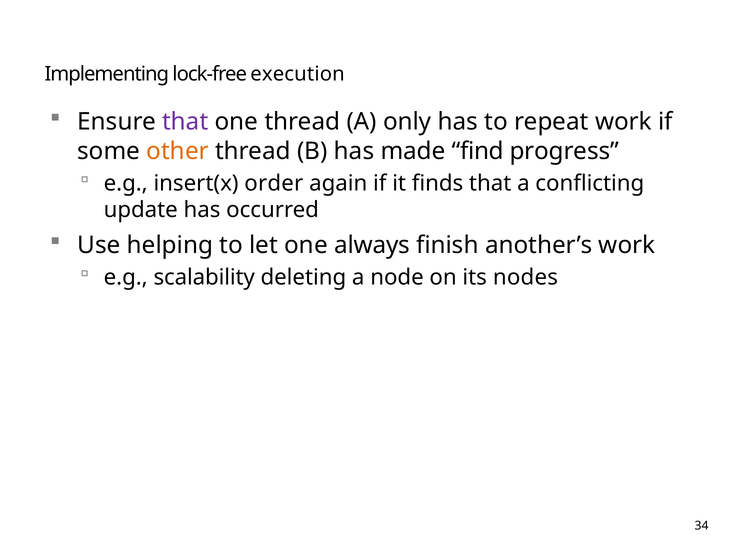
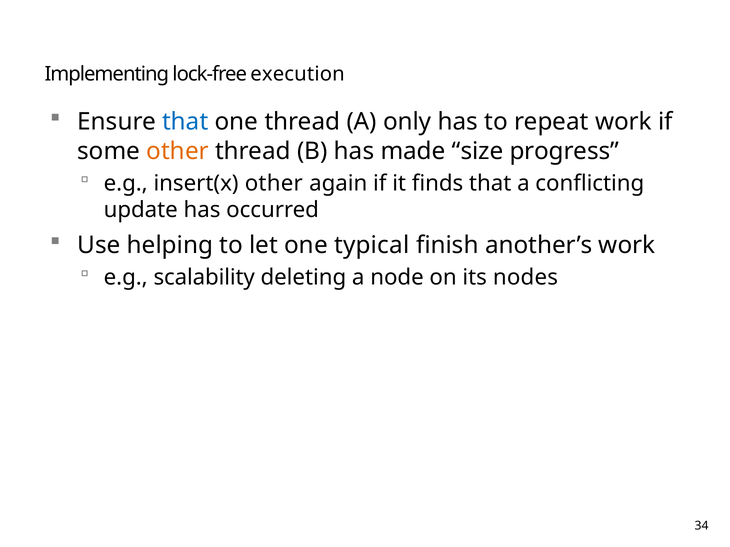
that colour: purple -> blue (185, 122)
find: find -> size (478, 151)
insert(x order: order -> other (274, 184)
always: always -> typical (372, 245)
